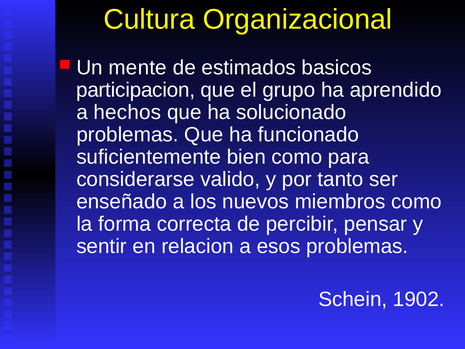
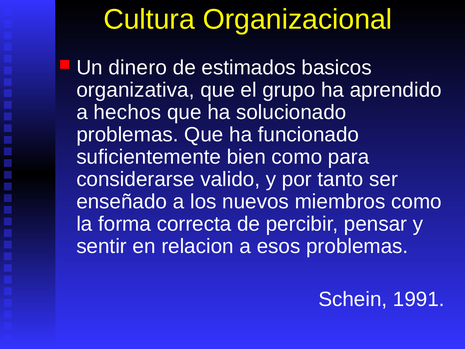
mente: mente -> dinero (138, 68)
participacion: participacion -> organizativa (135, 90)
1902: 1902 -> 1991 (419, 299)
